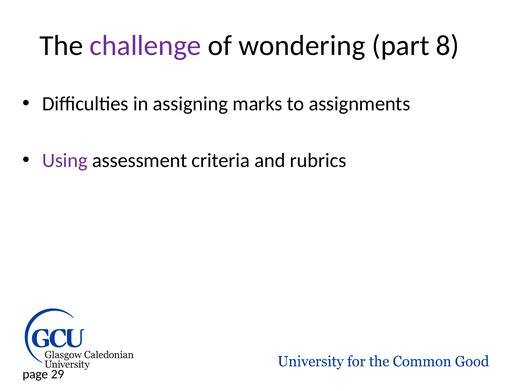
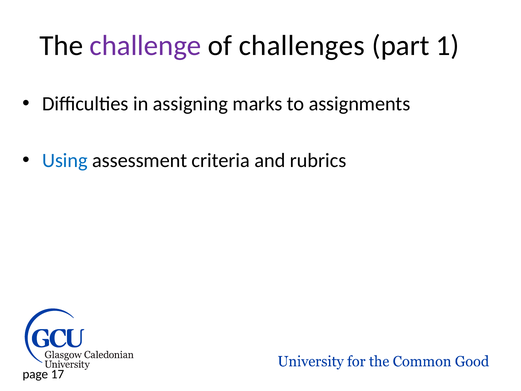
wondering: wondering -> challenges (302, 45)
8: 8 -> 1 (448, 45)
Using colour: purple -> blue (65, 160)
29: 29 -> 17 (58, 374)
